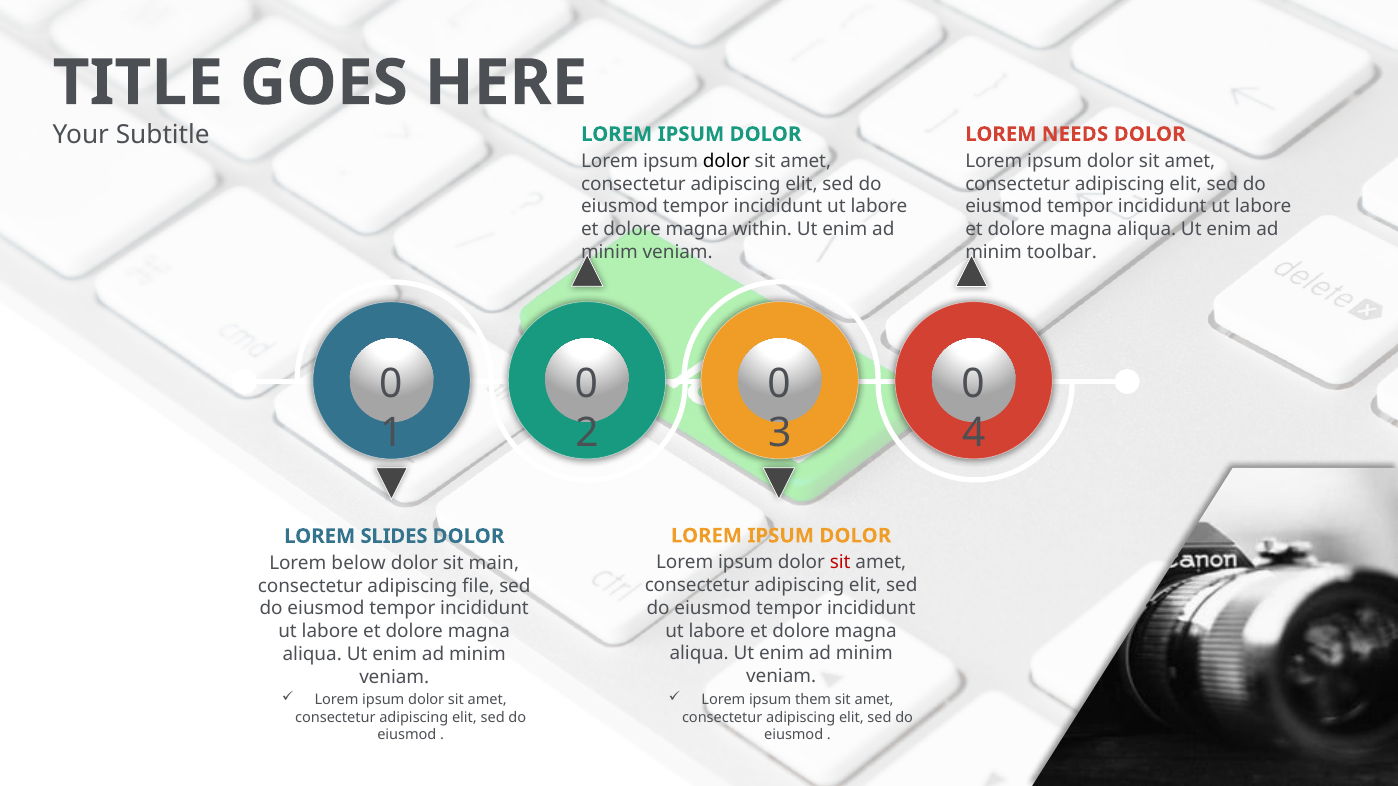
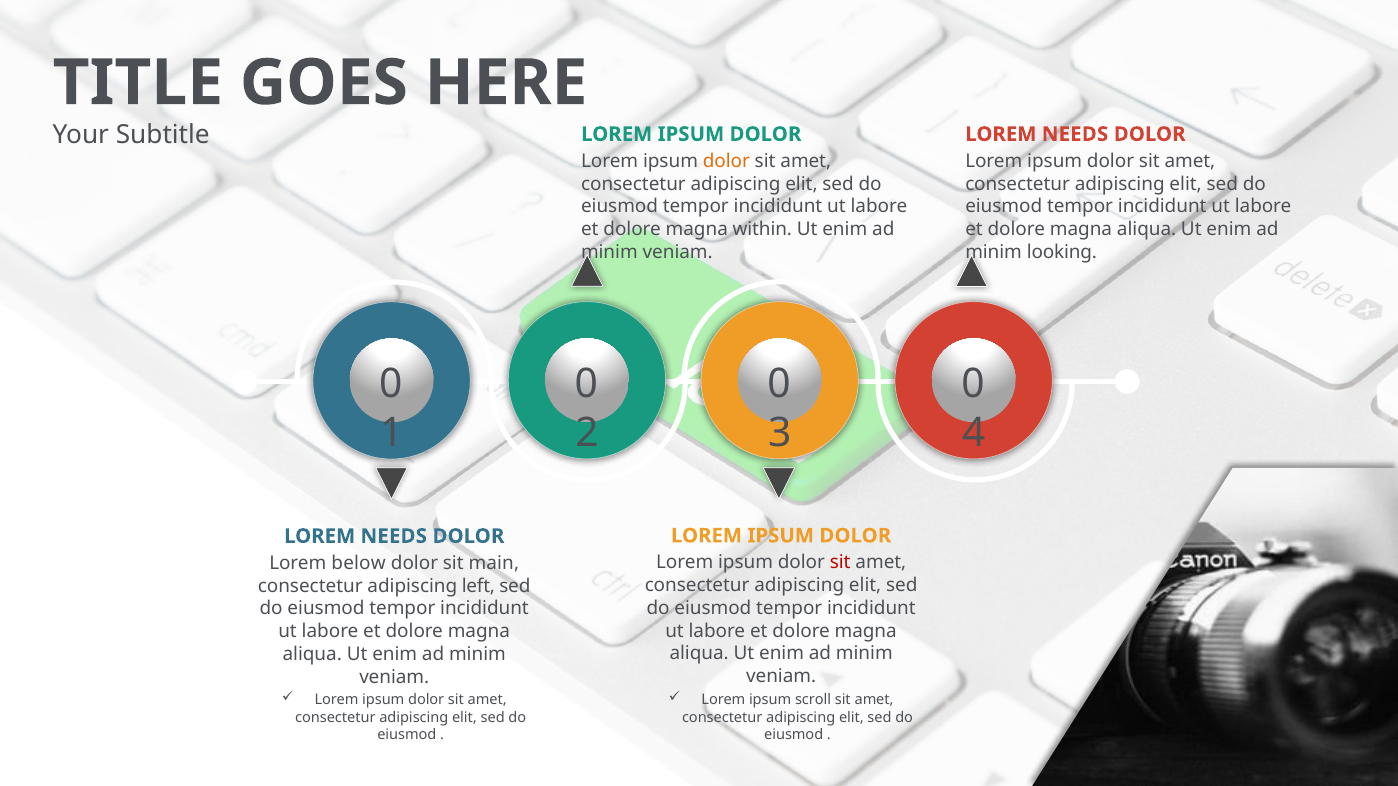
dolor colour: black -> orange (726, 161)
toolbar: toolbar -> looking (1062, 252)
SLIDES: SLIDES -> NEEDS (394, 536)
file: file -> left (478, 586)
them: them -> scroll (813, 700)
